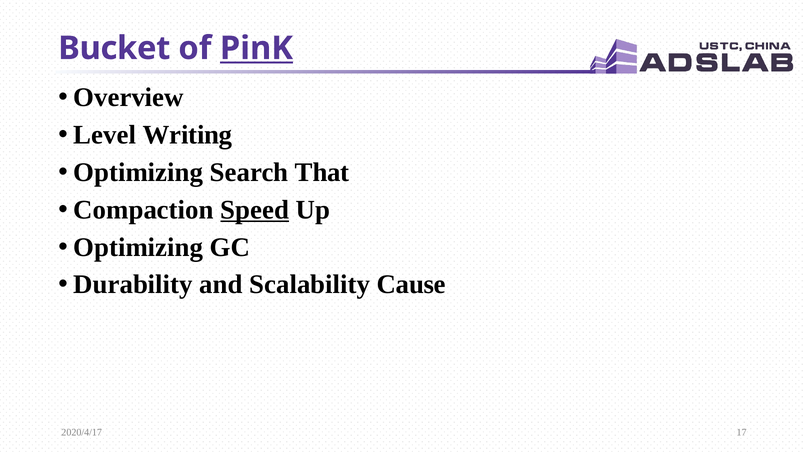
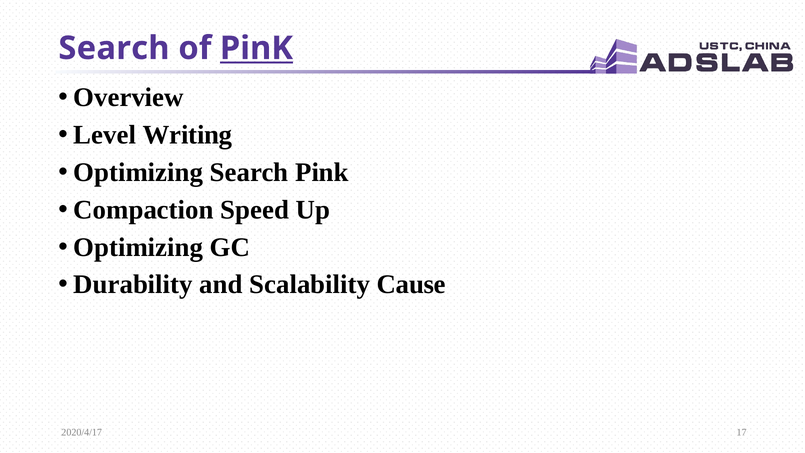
Bucket: Bucket -> Search (114, 48)
Search That: That -> Pink (322, 172)
Speed underline: present -> none (255, 210)
